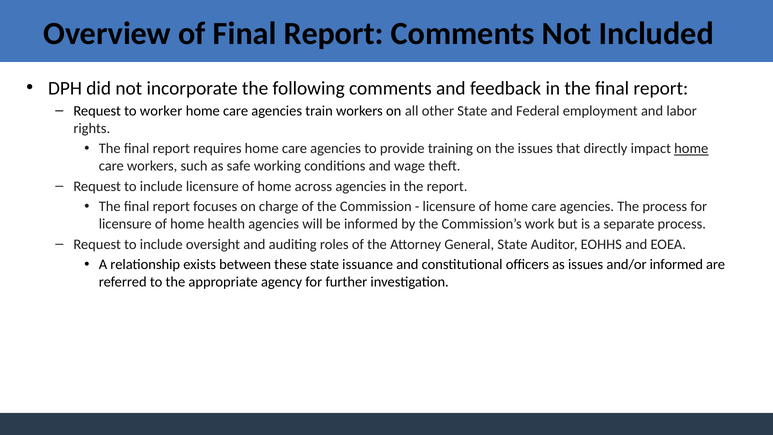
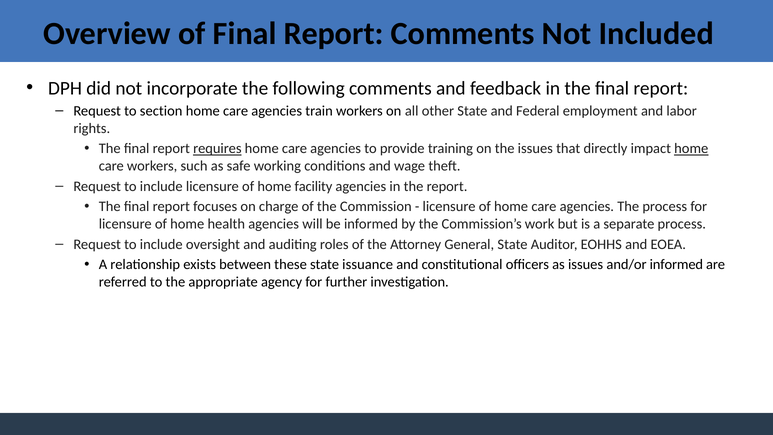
worker: worker -> section (161, 111)
requires underline: none -> present (217, 149)
across: across -> facility (313, 186)
